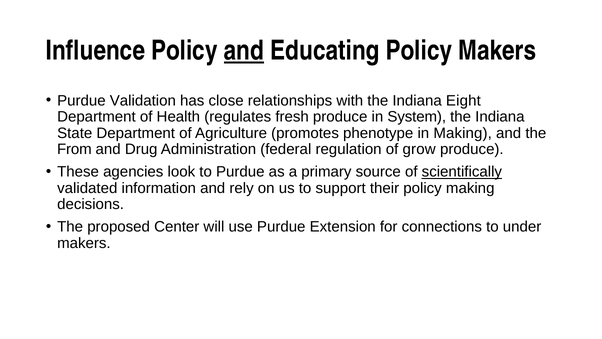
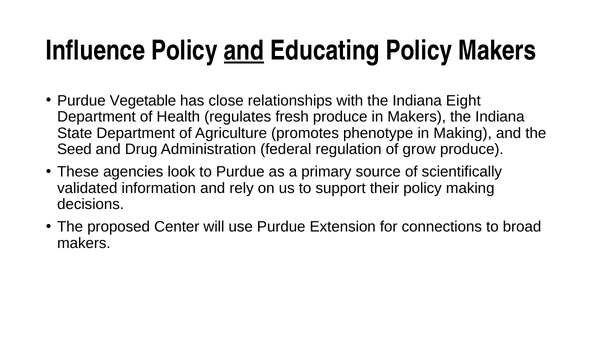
Validation: Validation -> Vegetable (143, 100)
in System: System -> Makers (417, 117)
From: From -> Seed (74, 149)
scientifically underline: present -> none (462, 172)
under: under -> broad (522, 227)
